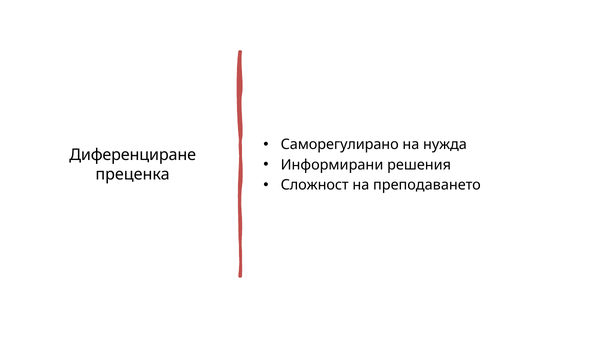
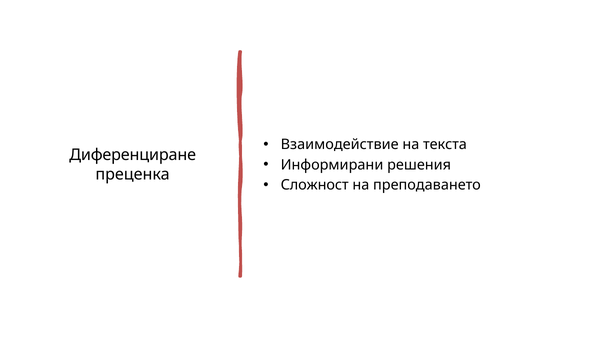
Саморегулирано: Саморегулирано -> Взаимодействие (340, 145)
нужда: нужда -> текста (445, 145)
